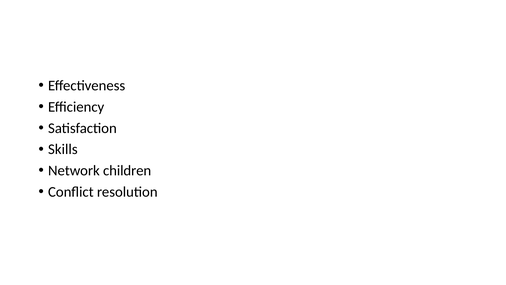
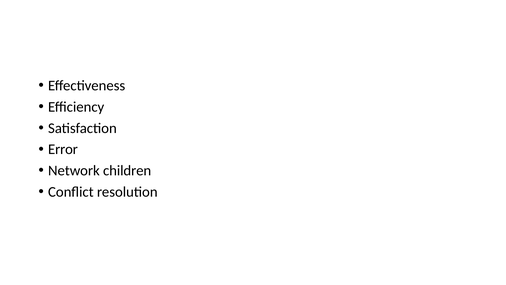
Skills: Skills -> Error (63, 149)
